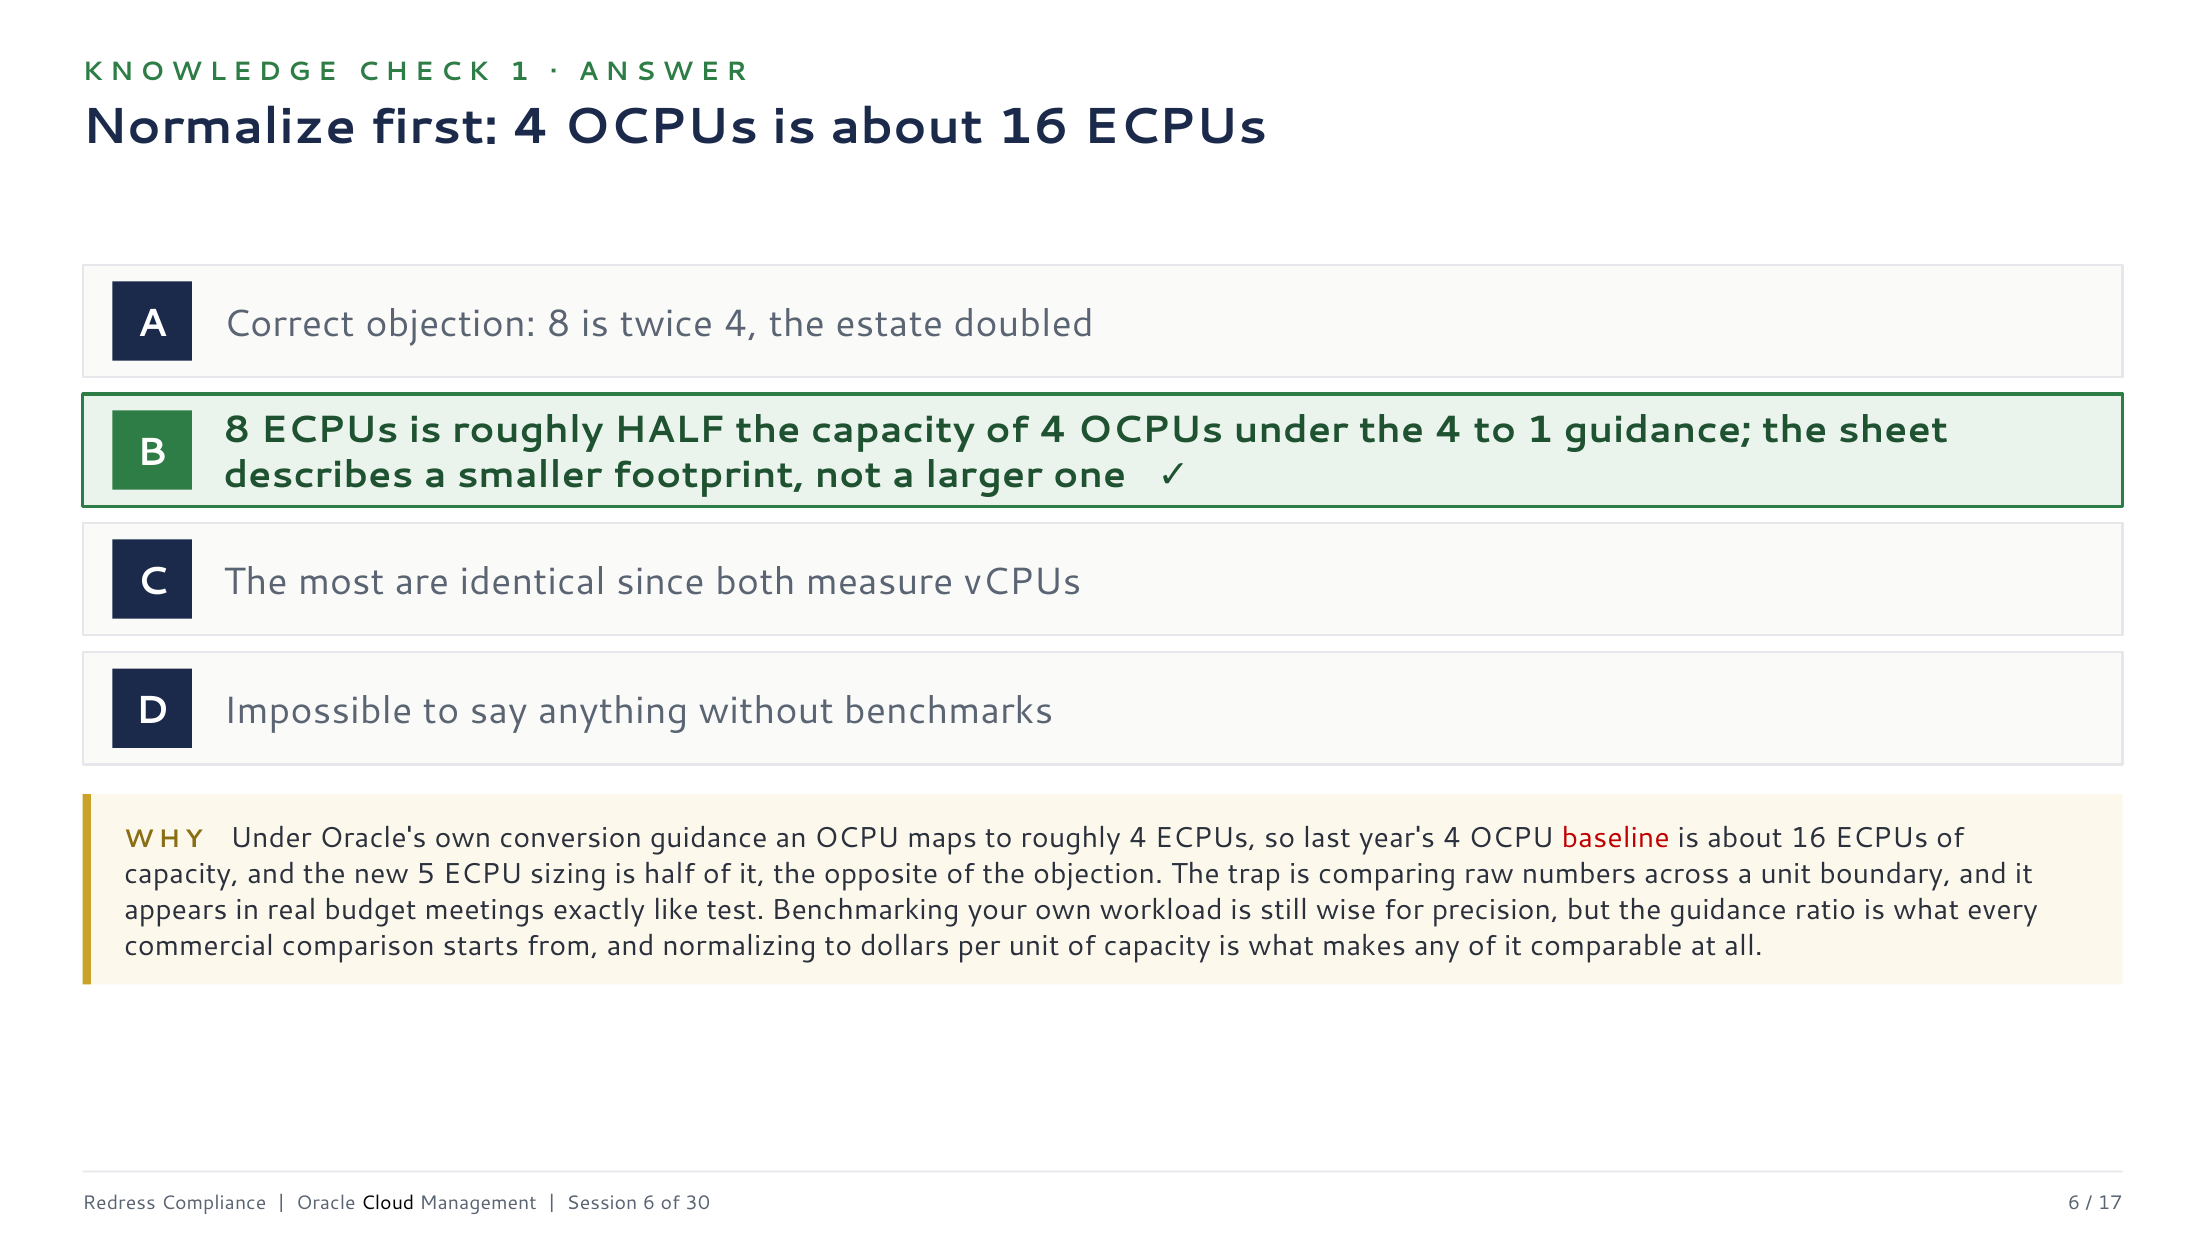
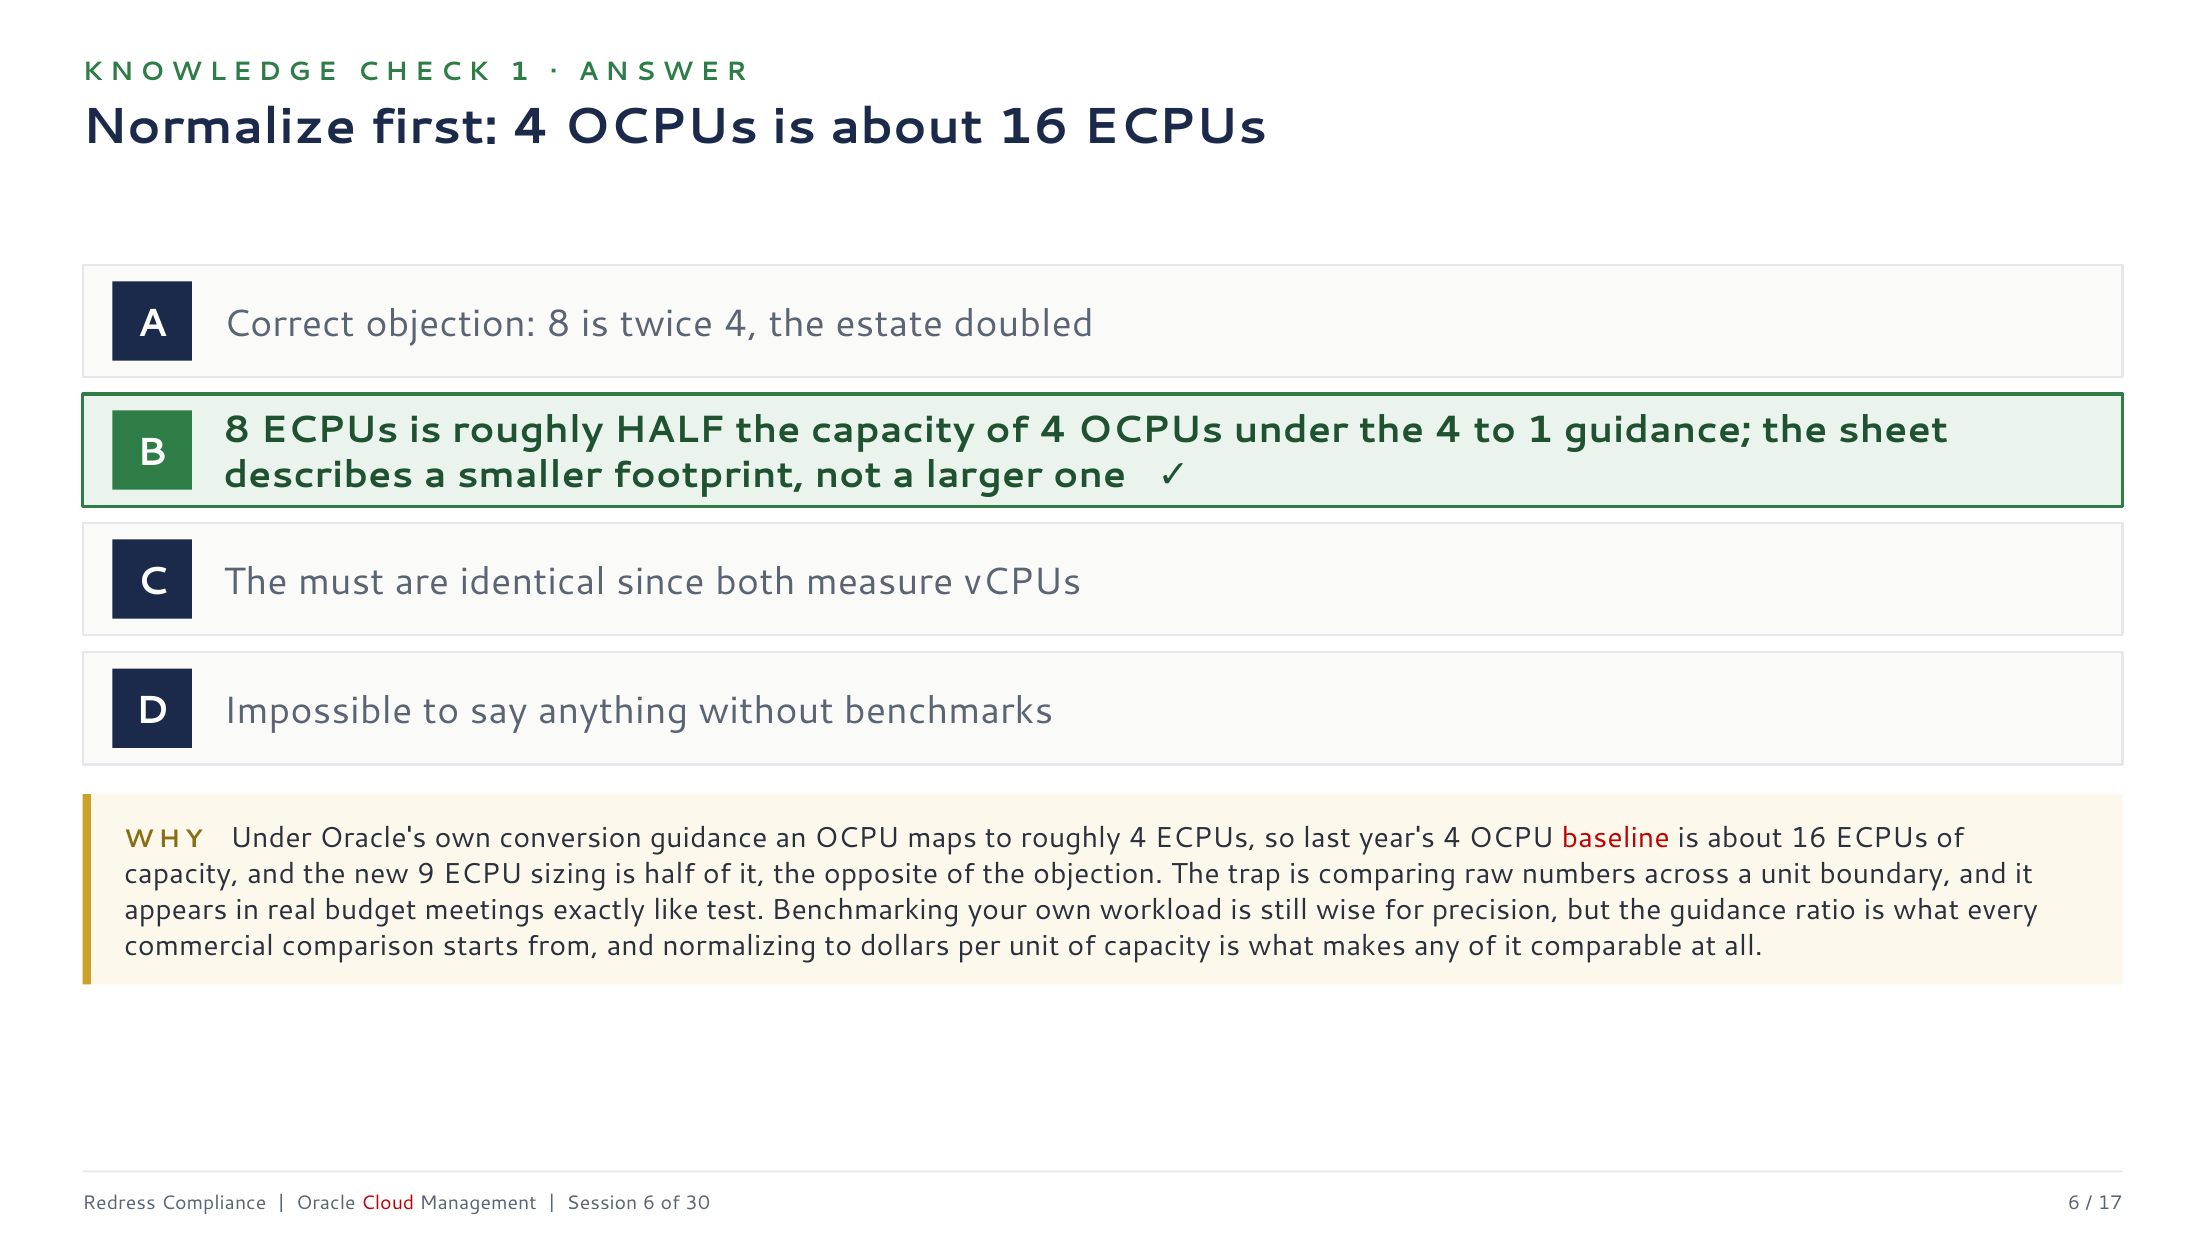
most: most -> must (341, 582)
5: 5 -> 9 (426, 874)
Cloud colour: black -> red (388, 1202)
